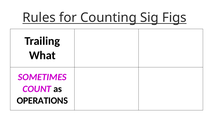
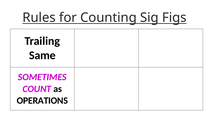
What: What -> Same (42, 55)
